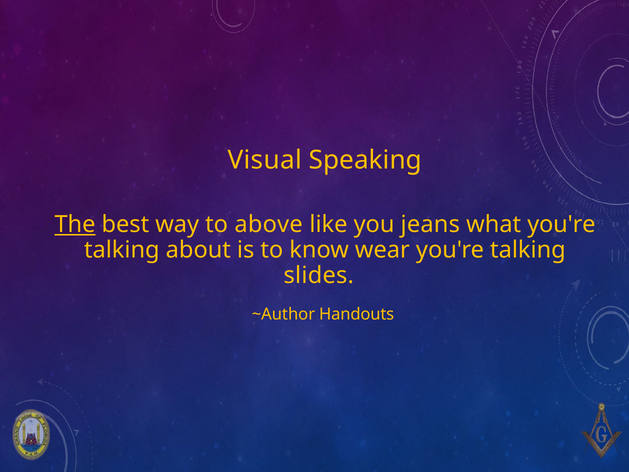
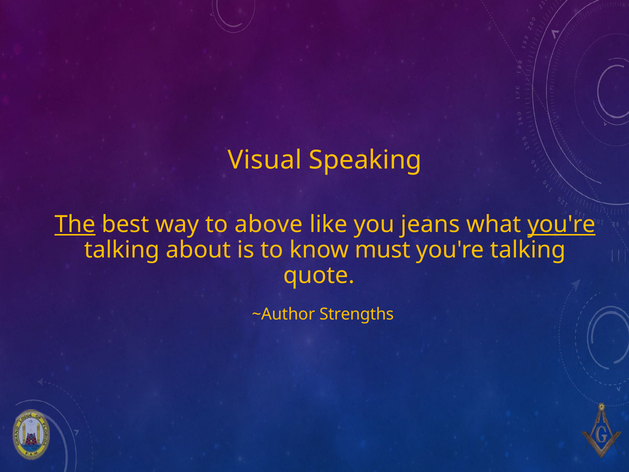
you're underline: none -> present (561, 224)
wear: wear -> must (383, 250)
slides: slides -> quote (319, 275)
Handouts: Handouts -> Strengths (357, 314)
